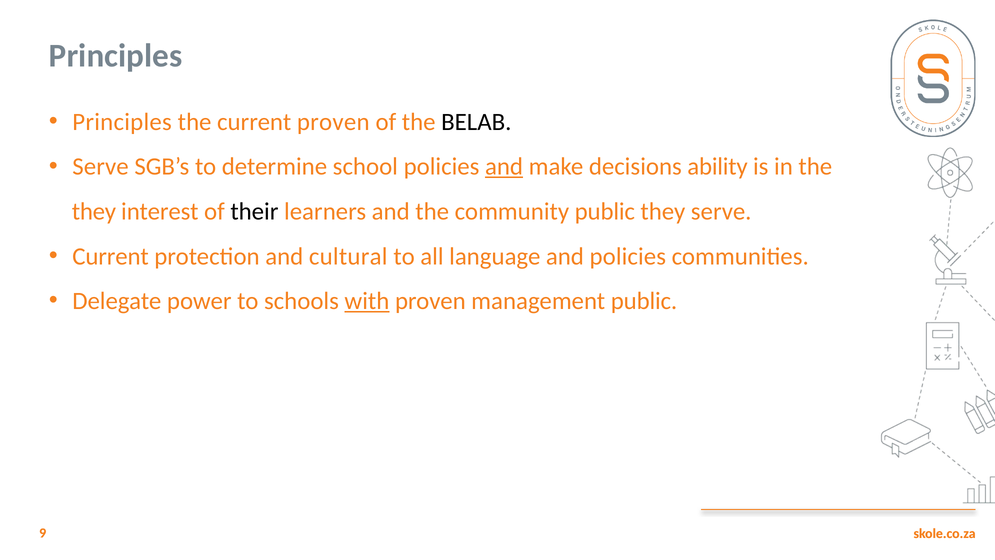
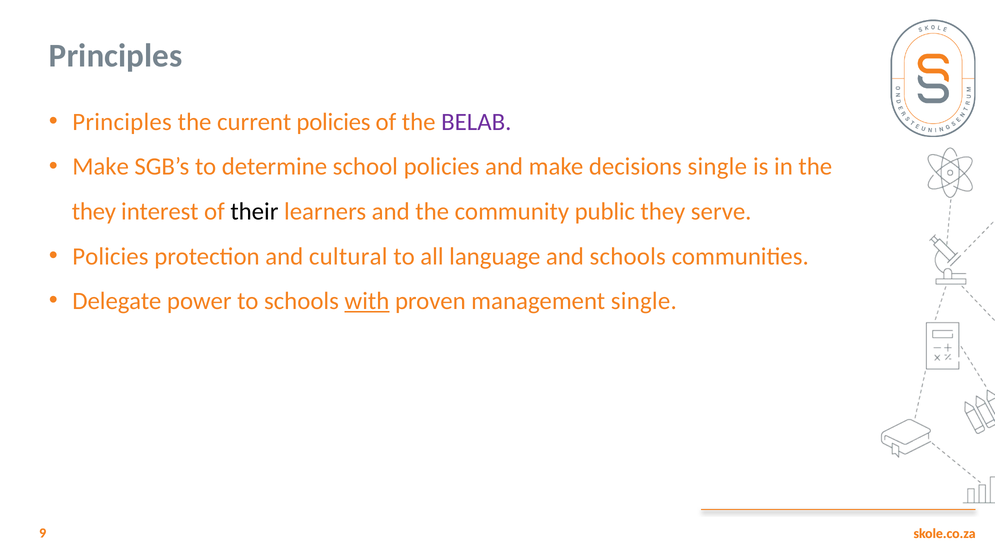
current proven: proven -> policies (333, 122)
BELAB colour: black -> purple (476, 122)
Serve: Serve -> Make (101, 167)
and underline: present -> none (504, 167)
decisions ability: ability -> single (717, 167)
Current: Current -> Policies (110, 256)
and policies: policies -> schools (628, 256)
management public: public -> single (644, 301)
